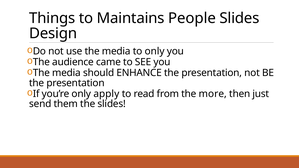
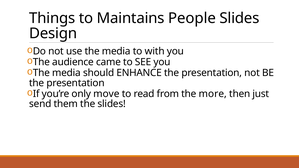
to only: only -> with (155, 51)
apply: apply -> move (106, 94)
